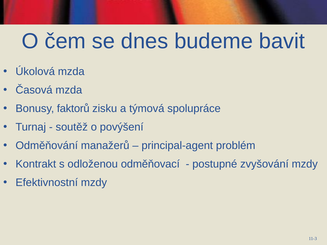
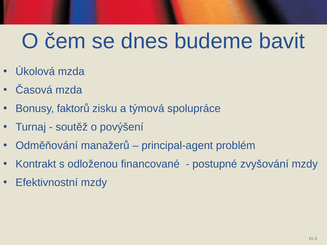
odměňovací: odměňovací -> financované (150, 164)
